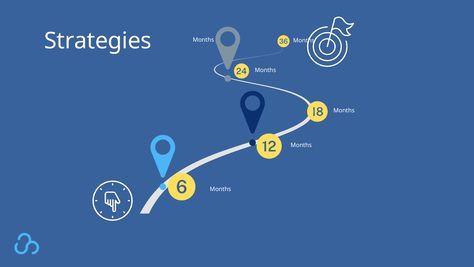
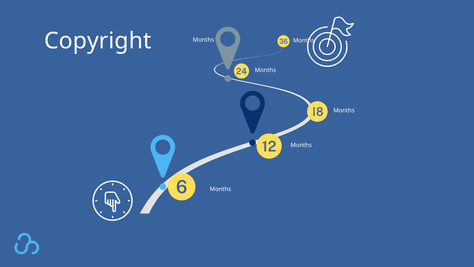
Strategies: Strategies -> Copyright (98, 41)
